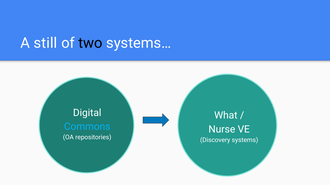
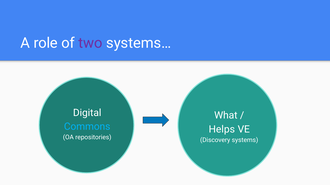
still: still -> role (46, 43)
two colour: black -> purple (90, 43)
Nurse: Nurse -> Helps (222, 130)
